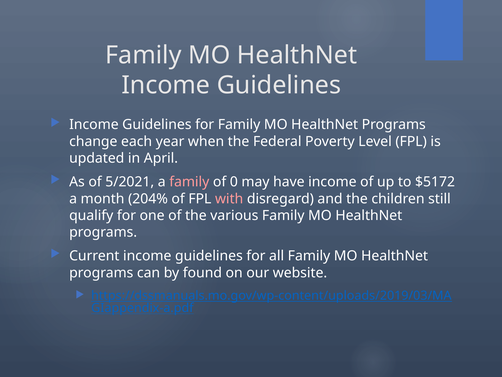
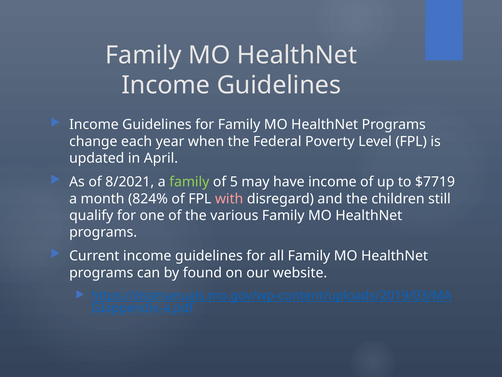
5/2021: 5/2021 -> 8/2021 (130, 182)
family colour: pink -> light green (189, 182)
0: 0 -> 5 (234, 182)
$5172: $5172 -> $7719 (435, 182)
204%: 204% -> 824% (148, 198)
